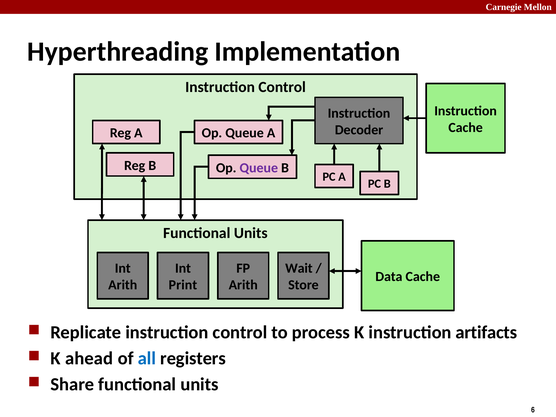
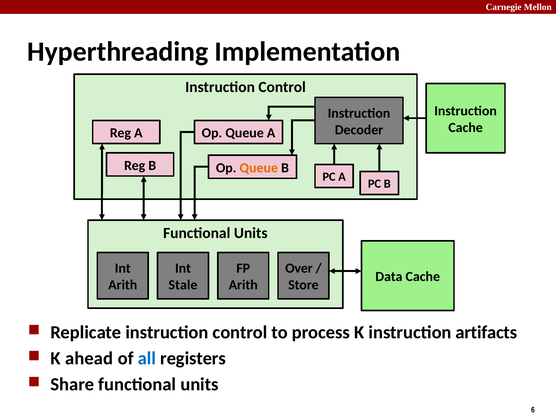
Queue colour: purple -> orange (259, 168)
Wait: Wait -> Over (299, 268)
Print: Print -> Stale (183, 285)
